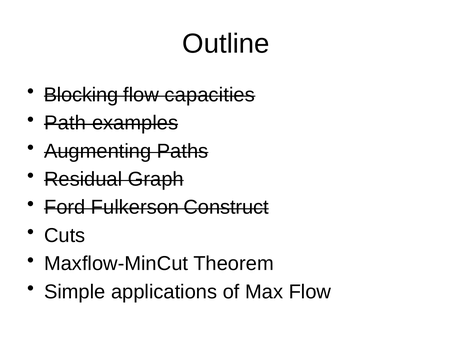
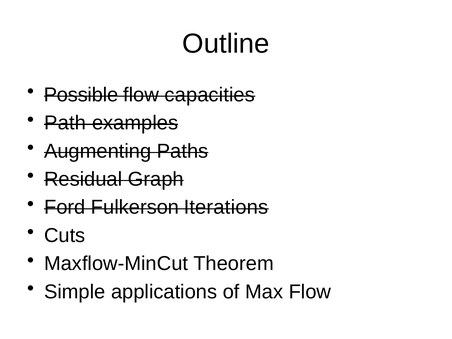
Blocking: Blocking -> Possible (81, 95)
Construct: Construct -> Iterations (226, 207)
